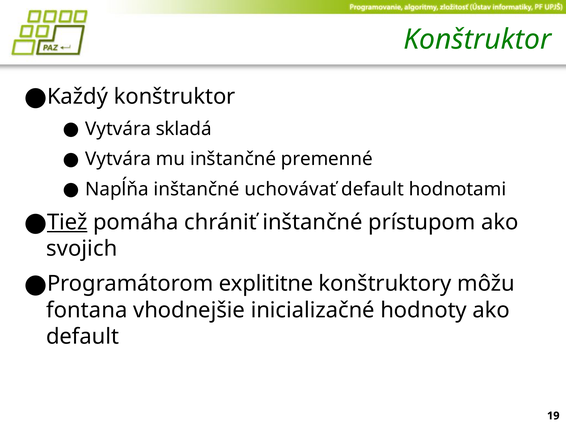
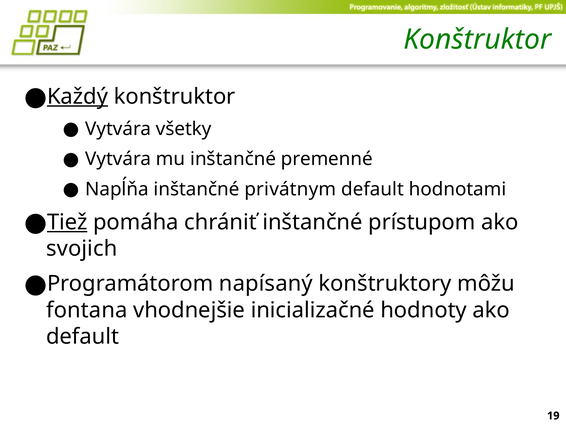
Každý underline: none -> present (78, 97)
skladá: skladá -> všetky (184, 129)
uchovávať: uchovávať -> privátnym (290, 189)
explititne: explititne -> napísaný (266, 284)
